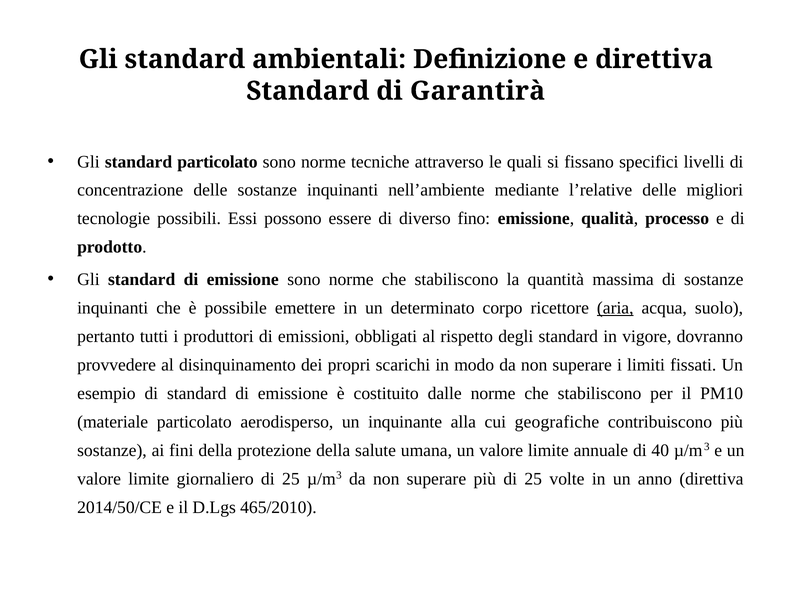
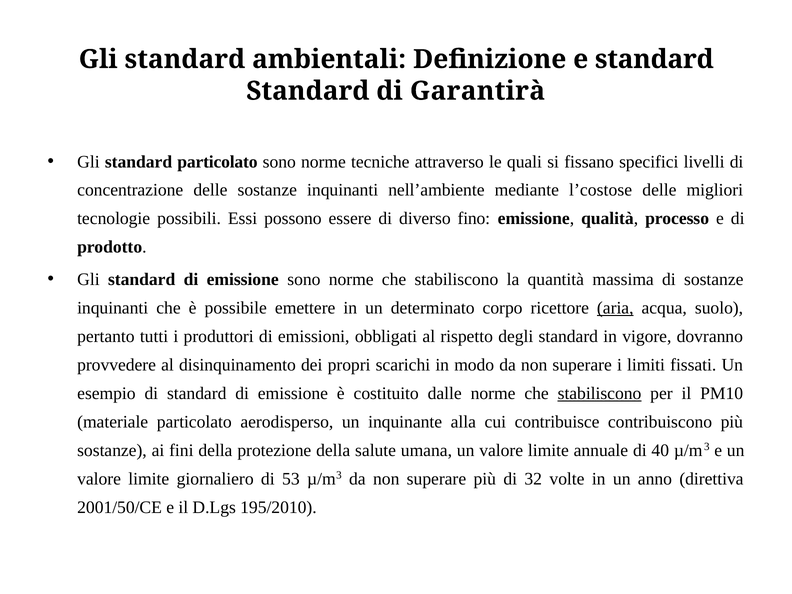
e direttiva: direttiva -> standard (654, 59)
l’relative: l’relative -> l’costose (601, 190)
stabiliscono underline: none -> present (600, 393)
geografiche: geografiche -> contribuisce (557, 422)
giornaliero di 25: 25 -> 53 (291, 479)
più di 25: 25 -> 32 (533, 479)
2014/50/CE: 2014/50/CE -> 2001/50/CE (120, 507)
465/2010: 465/2010 -> 195/2010 (278, 507)
